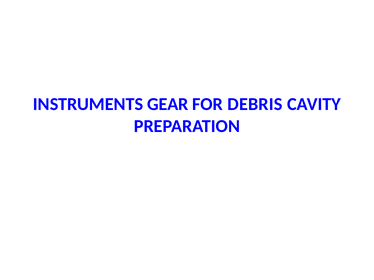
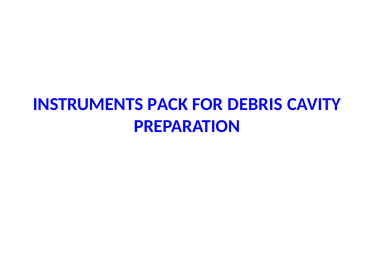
GEAR: GEAR -> PACK (168, 104)
